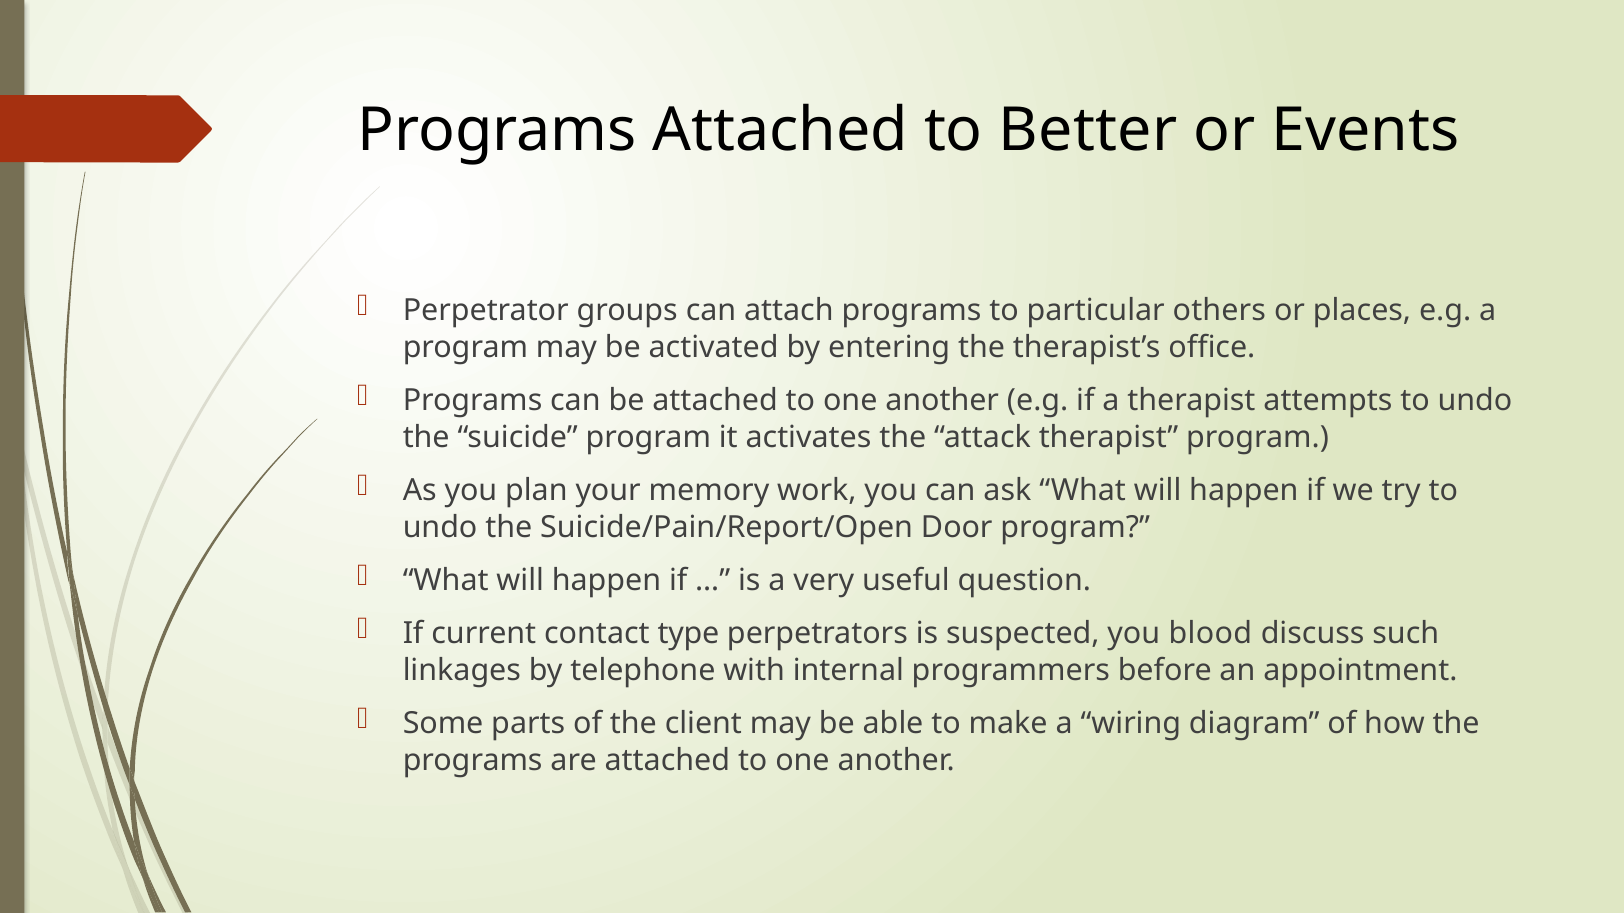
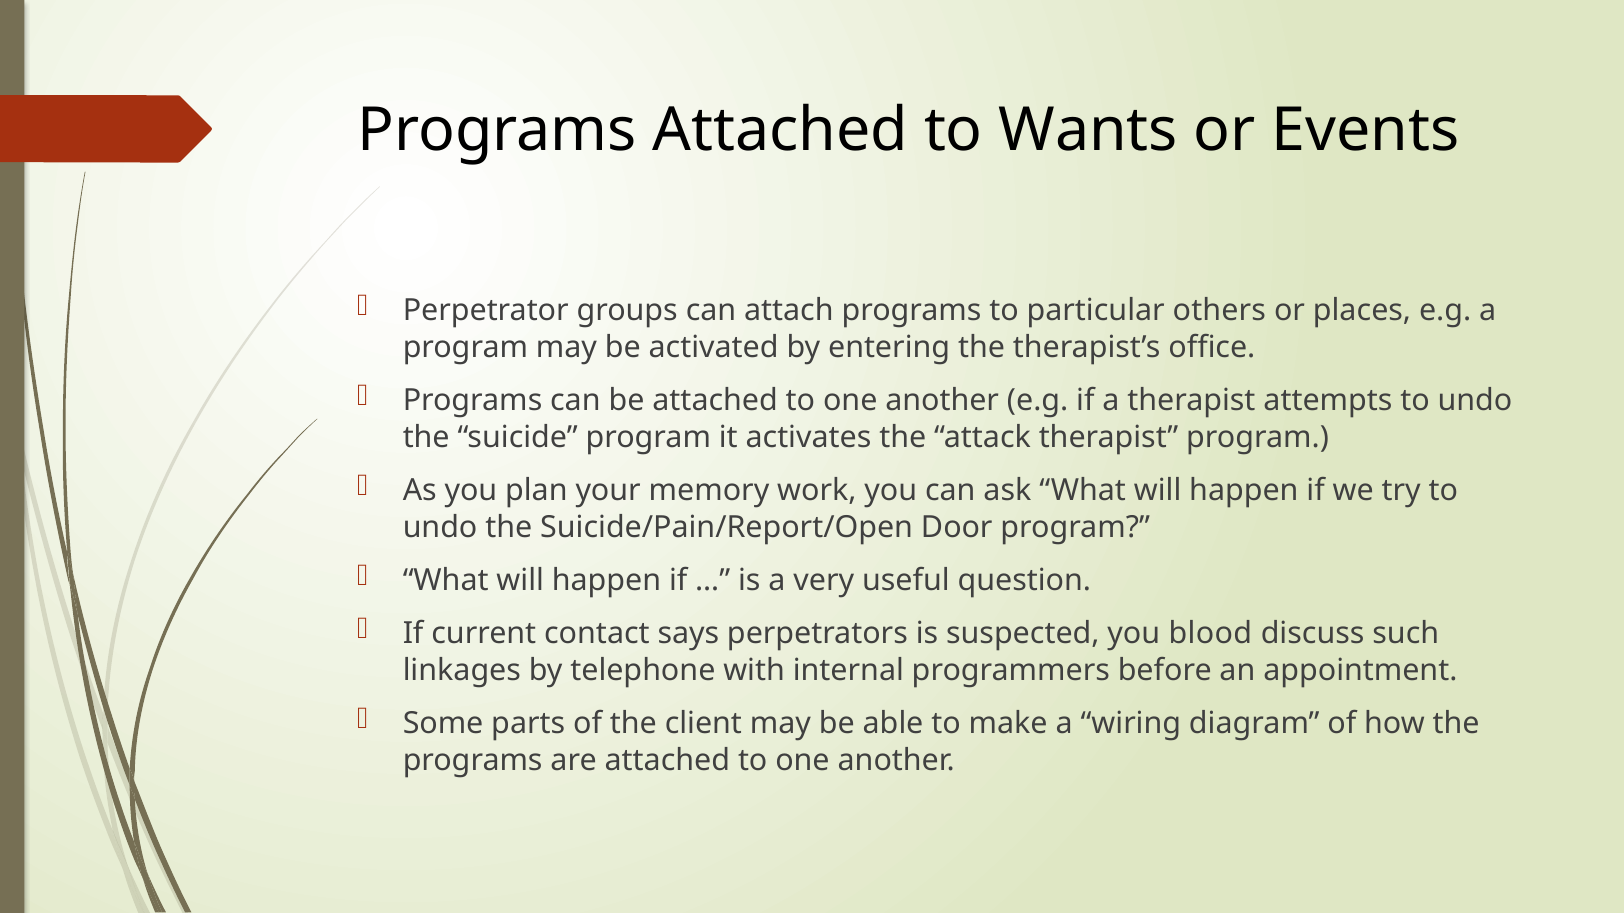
Better: Better -> Wants (1088, 130)
type: type -> says (688, 634)
